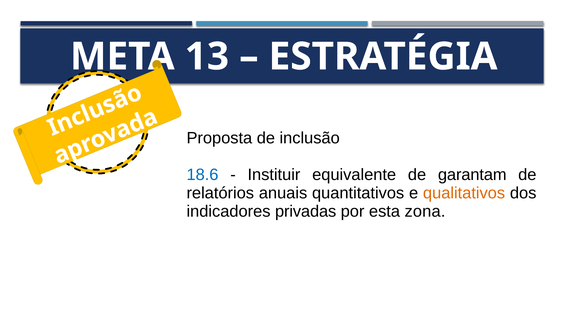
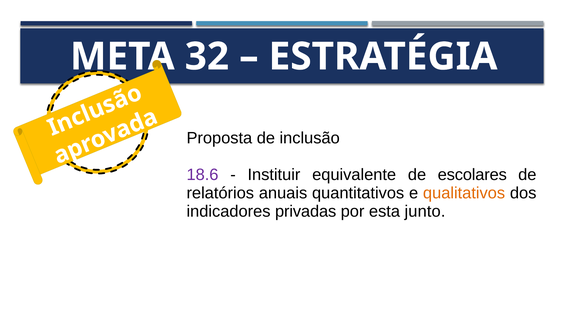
13: 13 -> 32 (207, 57)
18.6 colour: blue -> purple (202, 175)
garantam: garantam -> escolares (472, 175)
zona: zona -> junto (425, 212)
